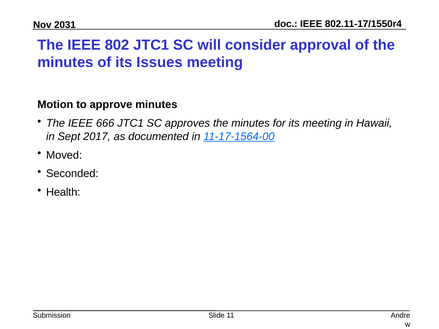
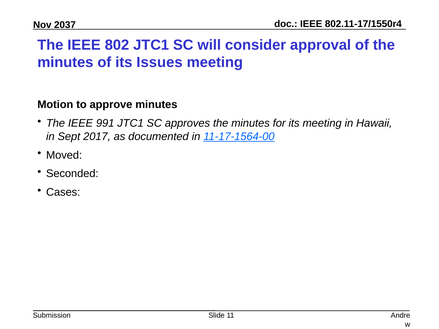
2031: 2031 -> 2037 (65, 25)
666: 666 -> 991 (105, 123)
Health: Health -> Cases (63, 193)
